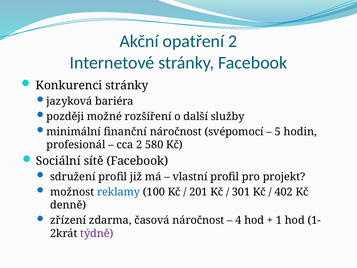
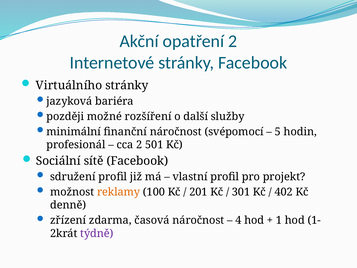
Konkurenci: Konkurenci -> Virtuálního (69, 85)
580: 580 -> 501 (154, 145)
reklamy colour: blue -> orange (119, 192)
